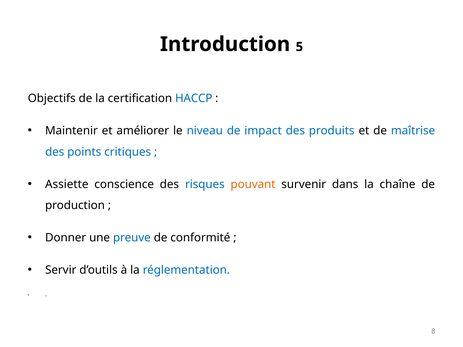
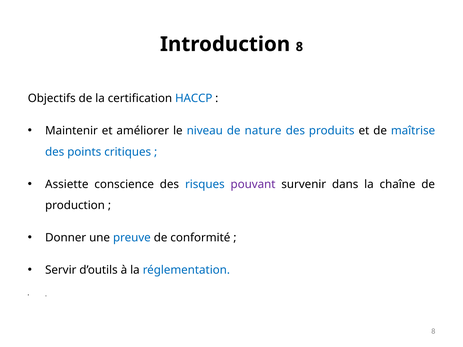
Introduction 5: 5 -> 8 (299, 47)
impact: impact -> nature (263, 131)
pouvant colour: orange -> purple (253, 184)
